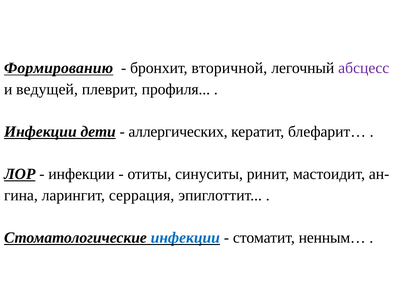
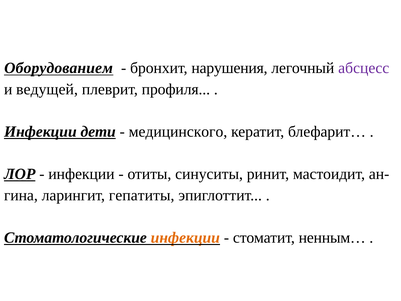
Формированию: Формированию -> Оборудованием (59, 68)
вторичной: вторичной -> нарушения (229, 68)
аллергических: аллергических -> медицинского (178, 132)
серрация: серрация -> гепатиты (142, 195)
инфекции colour: blue -> orange (185, 237)
